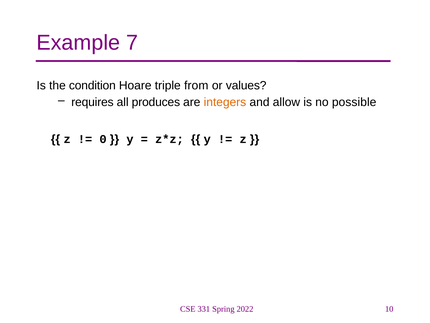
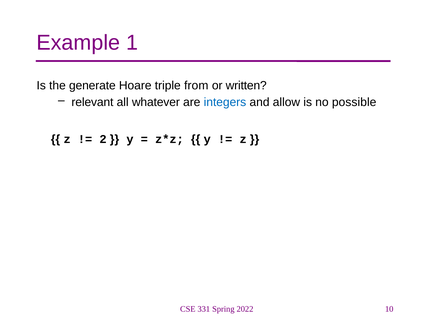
7: 7 -> 1 (132, 43)
condition: condition -> generate (92, 85)
values: values -> written (246, 85)
requires: requires -> relevant (92, 102)
produces: produces -> whatever (156, 102)
integers colour: orange -> blue (225, 102)
0: 0 -> 2 (103, 139)
